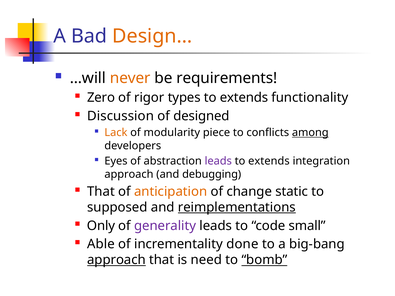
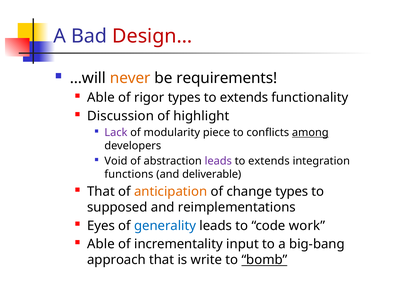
Design… colour: orange -> red (152, 36)
Zero: Zero -> Able (101, 98)
designed: designed -> highlight (201, 116)
Lack colour: orange -> purple (116, 133)
Eyes: Eyes -> Void (116, 161)
approach: approach -> functions (129, 174)
debugging: debugging -> deliverable (212, 174)
change static: static -> types (292, 192)
reimplementations underline: present -> none (237, 207)
Only: Only -> Eyes (101, 226)
generality colour: purple -> blue (165, 226)
small: small -> work (307, 226)
done: done -> input (242, 244)
approach underline: present -> none (116, 260)
need: need -> write (206, 260)
